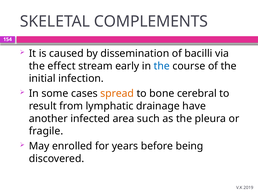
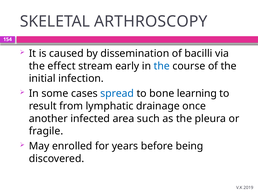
COMPLEMENTS: COMPLEMENTS -> ARTHROSCOPY (151, 22)
spread colour: orange -> blue (117, 93)
cerebral: cerebral -> learning (197, 93)
have: have -> once (194, 106)
